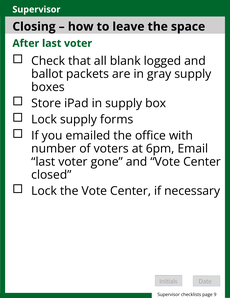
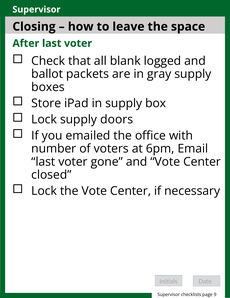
forms: forms -> doors (117, 119)
